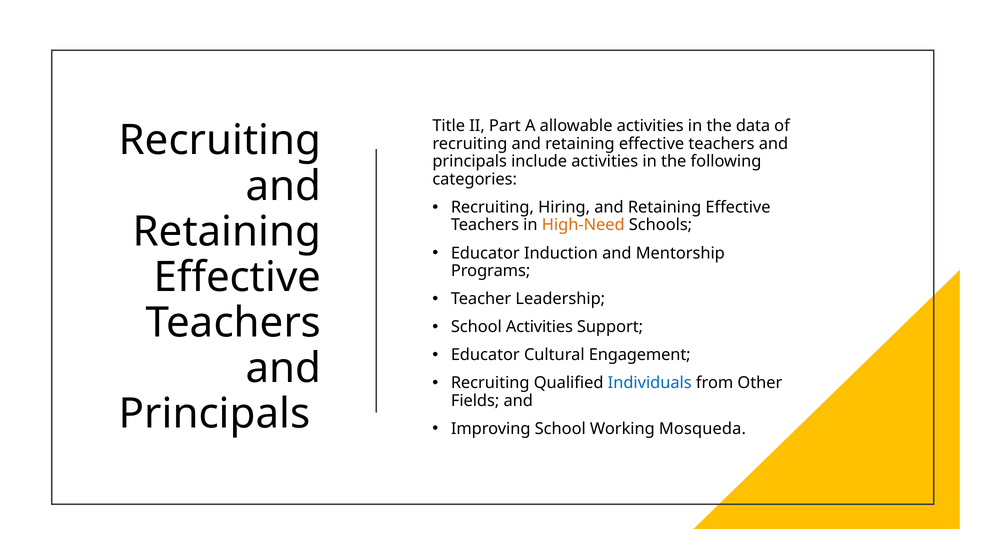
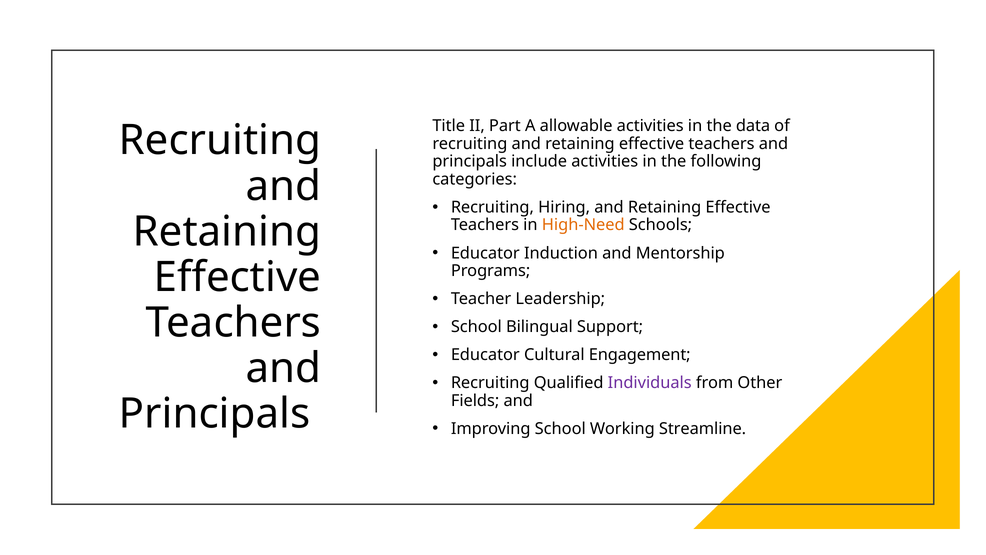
School Activities: Activities -> Bilingual (539, 327)
Individuals colour: blue -> purple (650, 383)
Mosqueda: Mosqueda -> Streamline (703, 428)
